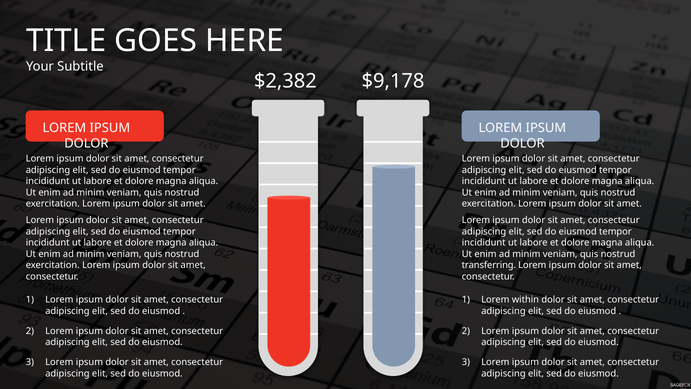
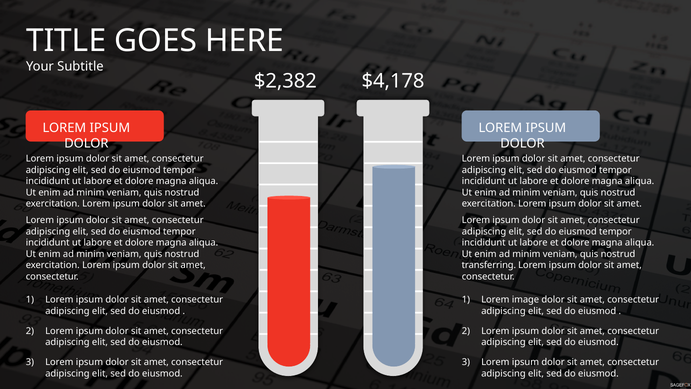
$9,178: $9,178 -> $4,178 (393, 81)
within: within -> image (525, 300)
